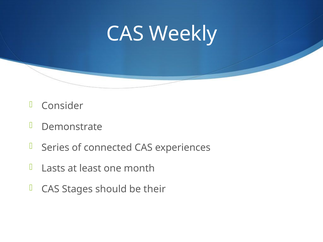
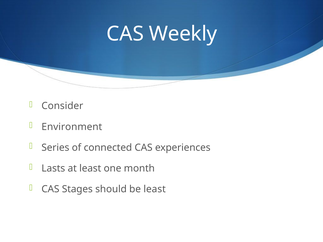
Demonstrate: Demonstrate -> Environment (72, 127)
be their: their -> least (155, 189)
